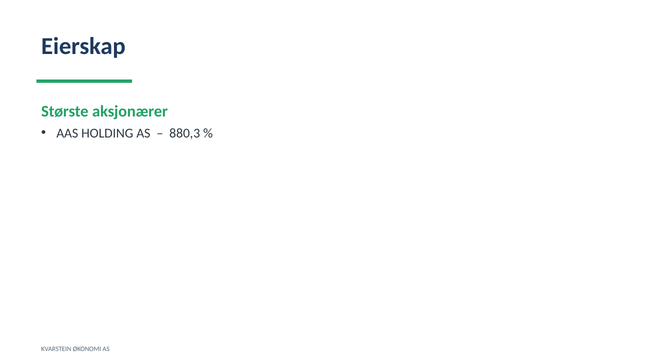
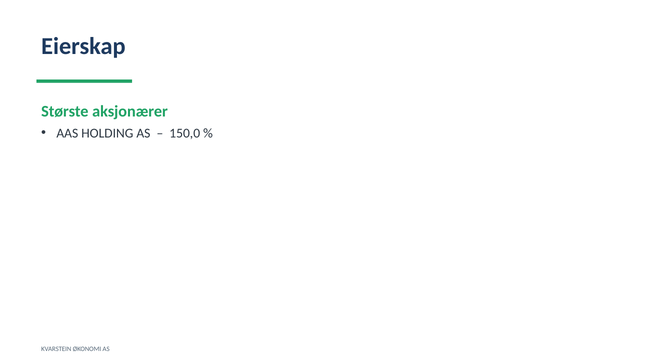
880,3: 880,3 -> 150,0 (185, 133)
